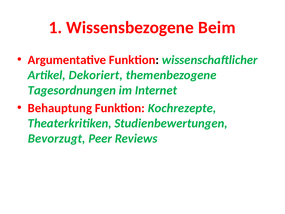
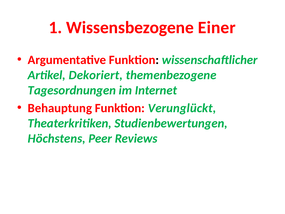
Beim: Beim -> Einer (217, 28)
Kochrezepte: Kochrezepte -> Verunglückt (182, 108)
Bevorzugt: Bevorzugt -> Höchstens (57, 138)
